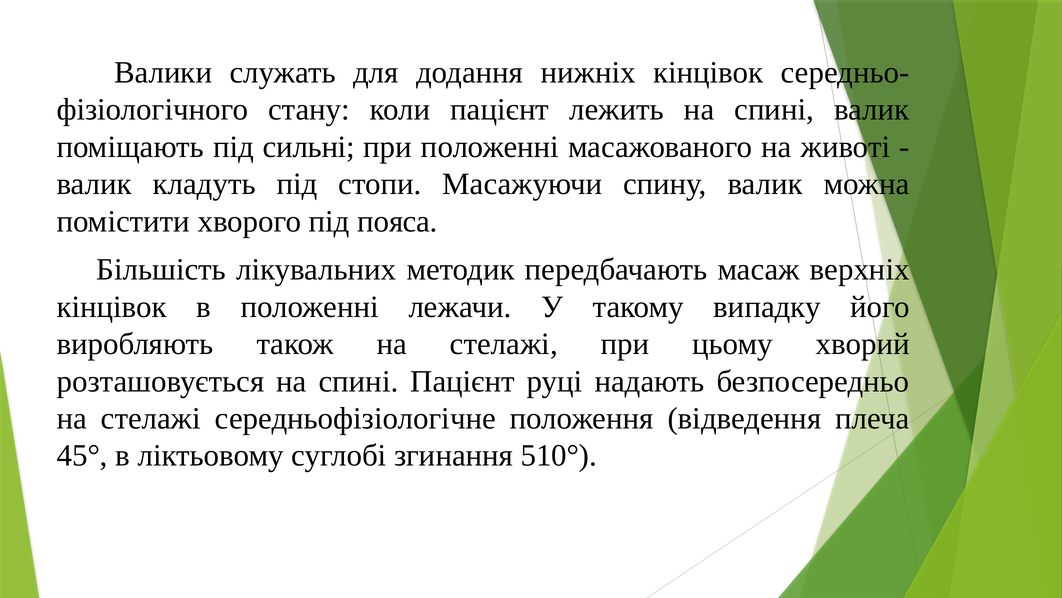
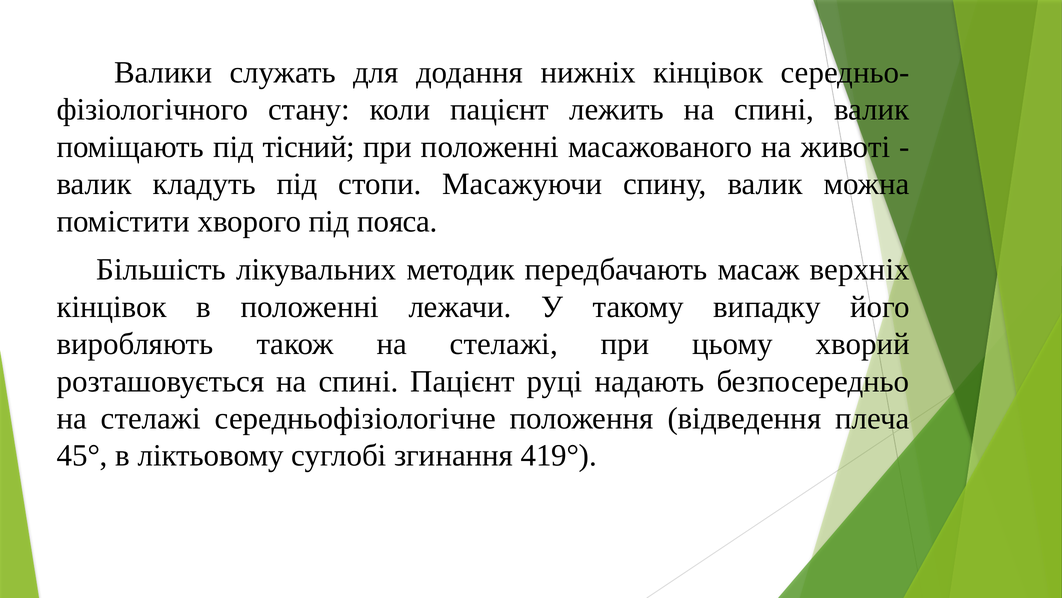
сильні: сильні -> тісний (309, 147)
510°: 510° -> 419° (559, 455)
